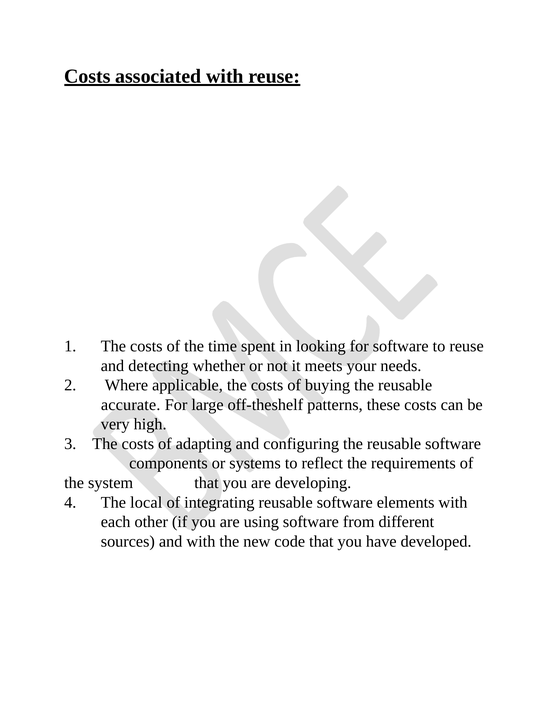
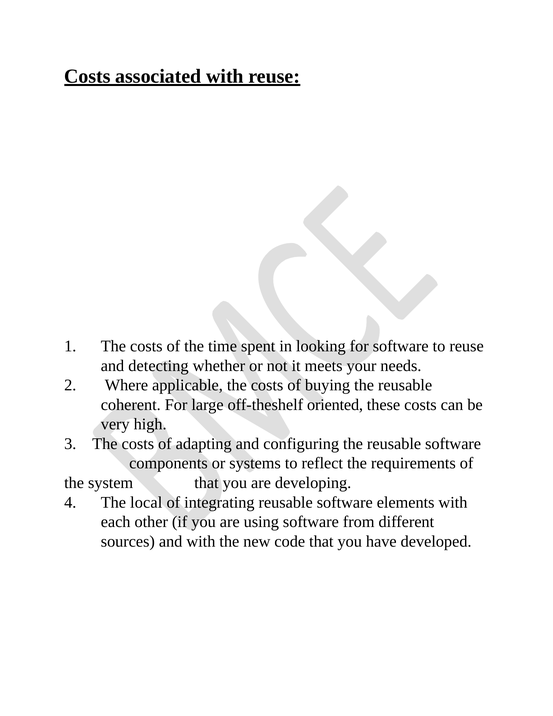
accurate: accurate -> coherent (131, 405)
patterns: patterns -> oriented (335, 405)
